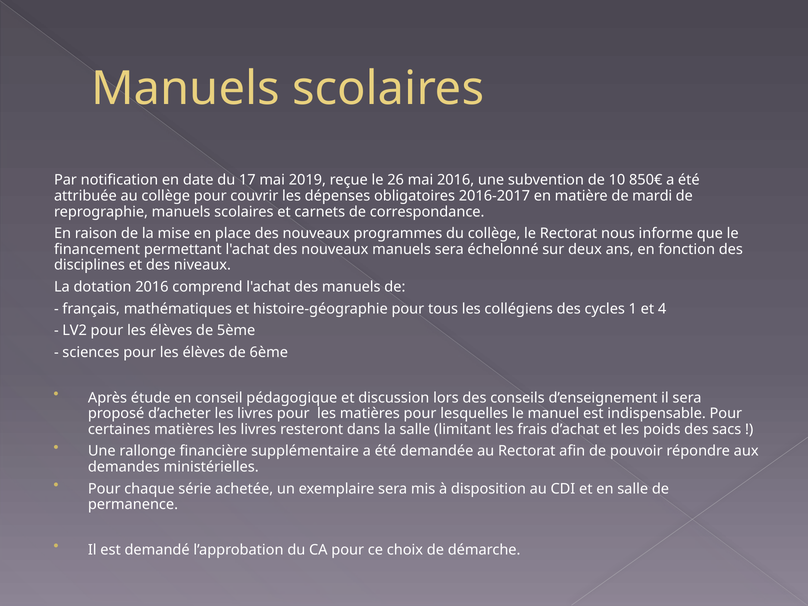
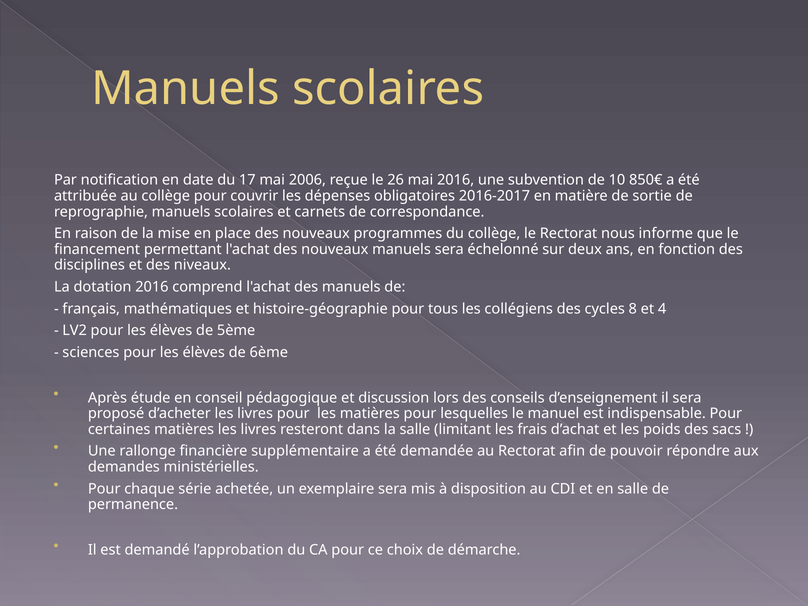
2019: 2019 -> 2006 (307, 180)
mardi: mardi -> sortie (652, 196)
1: 1 -> 8 (633, 309)
